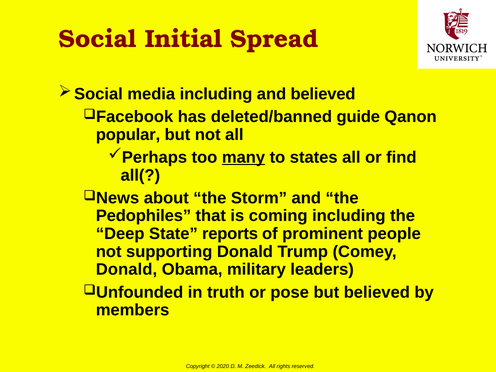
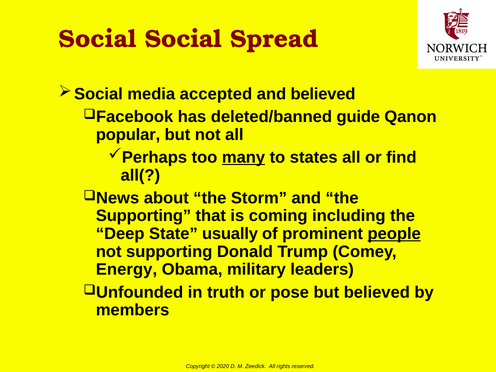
Social Initial: Initial -> Social (183, 39)
media including: including -> accepted (216, 94)
Pedophiles: Pedophiles -> Supporting (143, 216)
reports: reports -> usually (230, 234)
people underline: none -> present (394, 234)
Donald: Donald -> Energy (126, 269)
